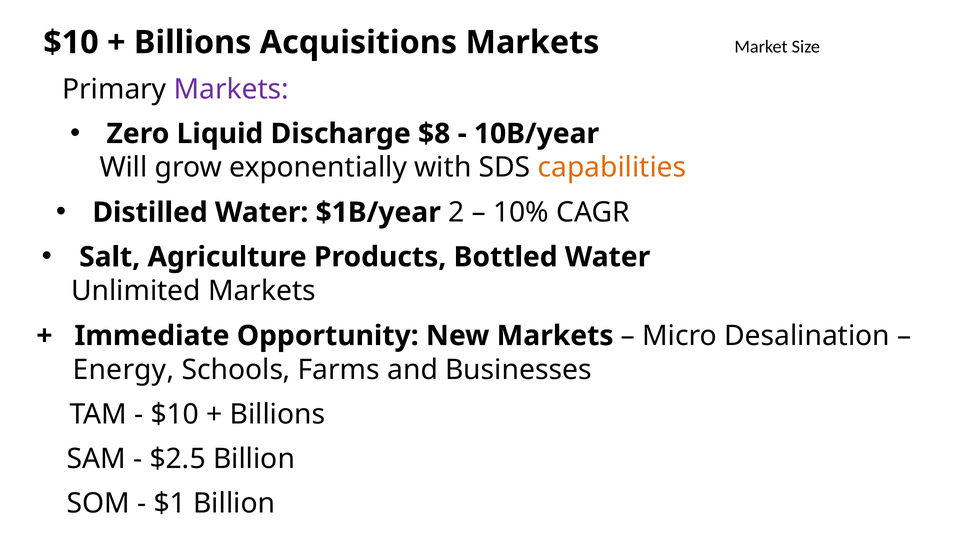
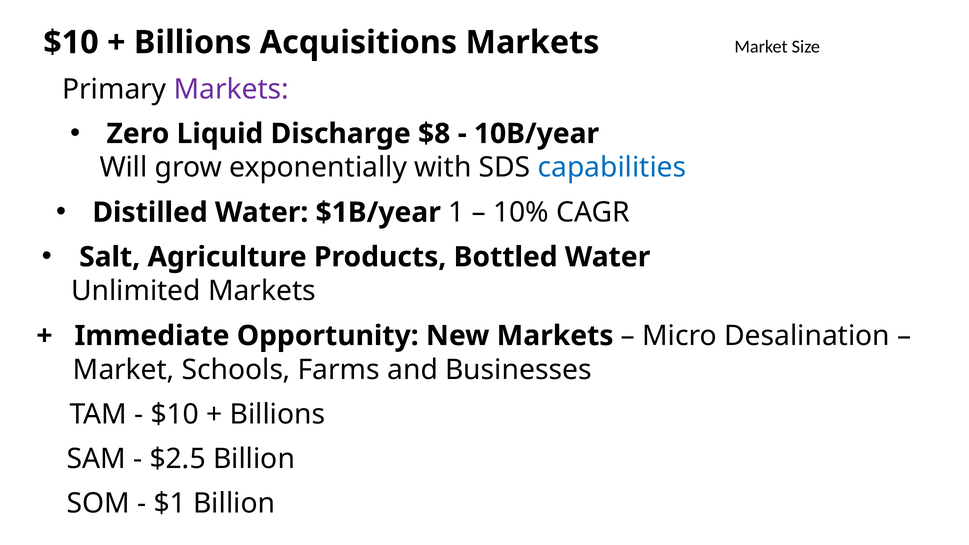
capabilities colour: orange -> blue (612, 168)
2: 2 -> 1 (456, 212)
Energy: Energy -> Market (124, 370)
